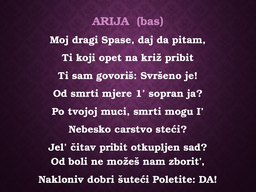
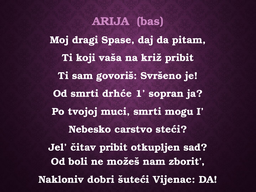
opet: opet -> vaša (110, 58)
mjere: mjere -> drhće (117, 94)
Poletite: Poletite -> Vijenac (174, 180)
